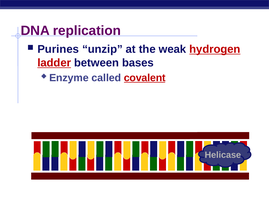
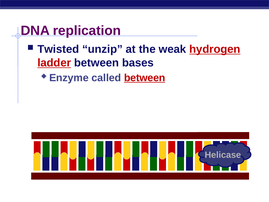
Purines: Purines -> Twisted (58, 49)
called covalent: covalent -> between (145, 78)
